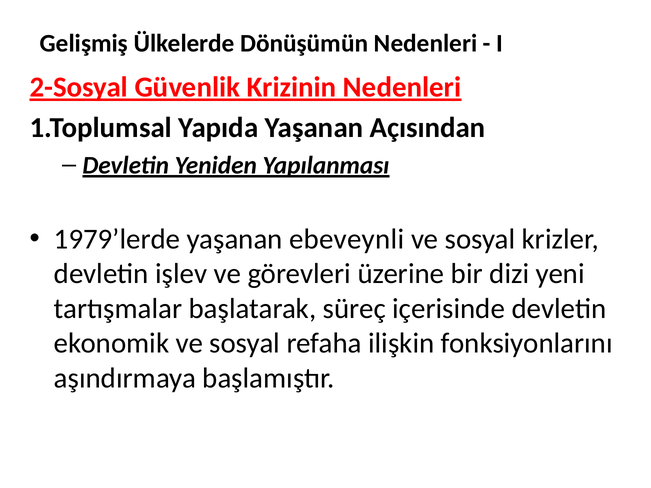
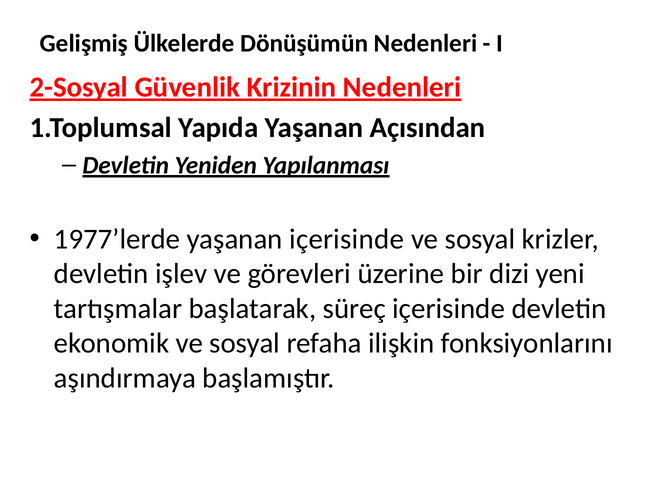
1979’lerde: 1979’lerde -> 1977’lerde (117, 239)
yaşanan ebeveynli: ebeveynli -> içerisinde (347, 239)
